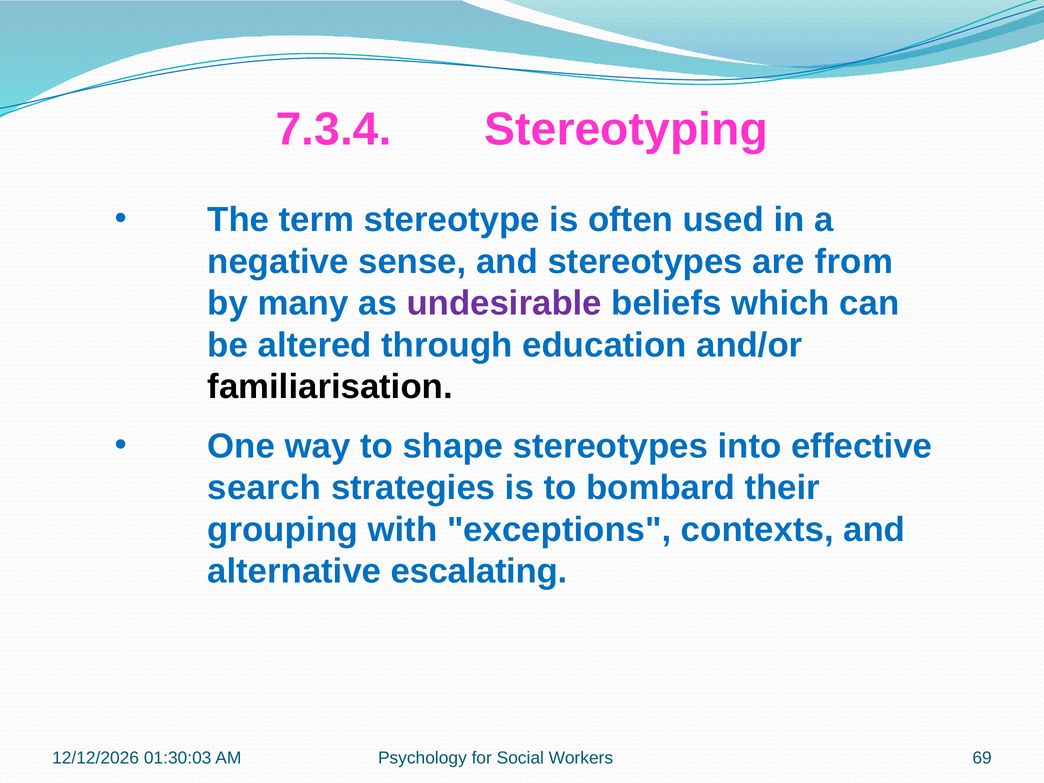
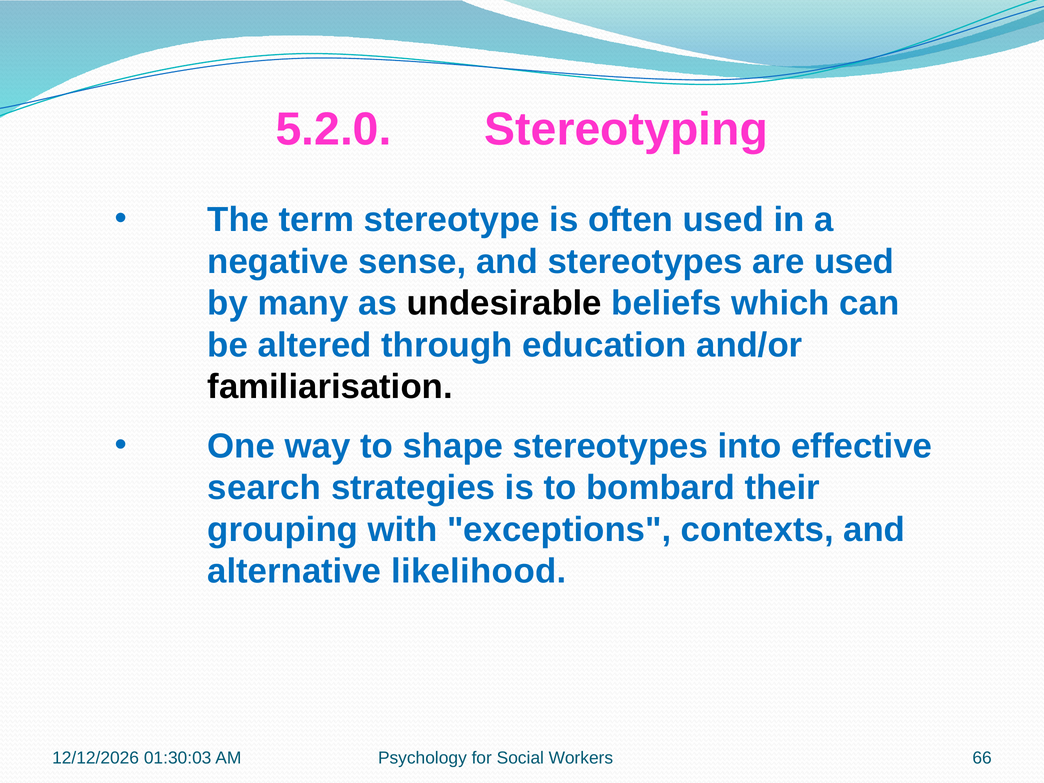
7.3.4: 7.3.4 -> 5.2.0 (334, 129)
are from: from -> used (854, 262)
undesirable colour: purple -> black (504, 303)
escalating: escalating -> likelihood (479, 571)
69: 69 -> 66 (982, 758)
